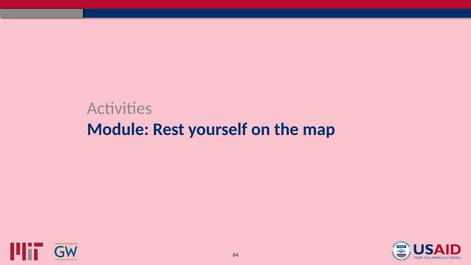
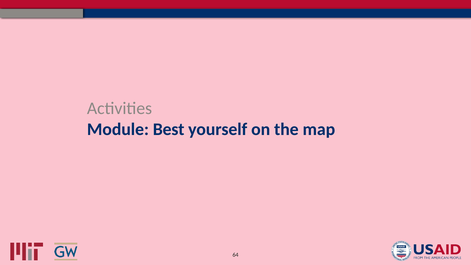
Rest: Rest -> Best (169, 129)
